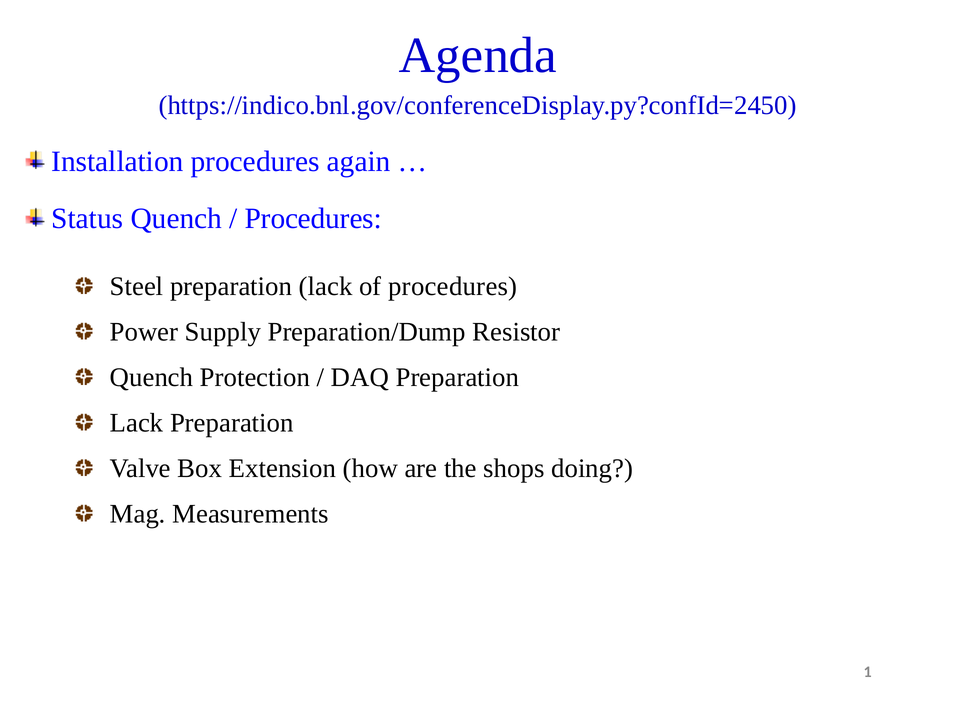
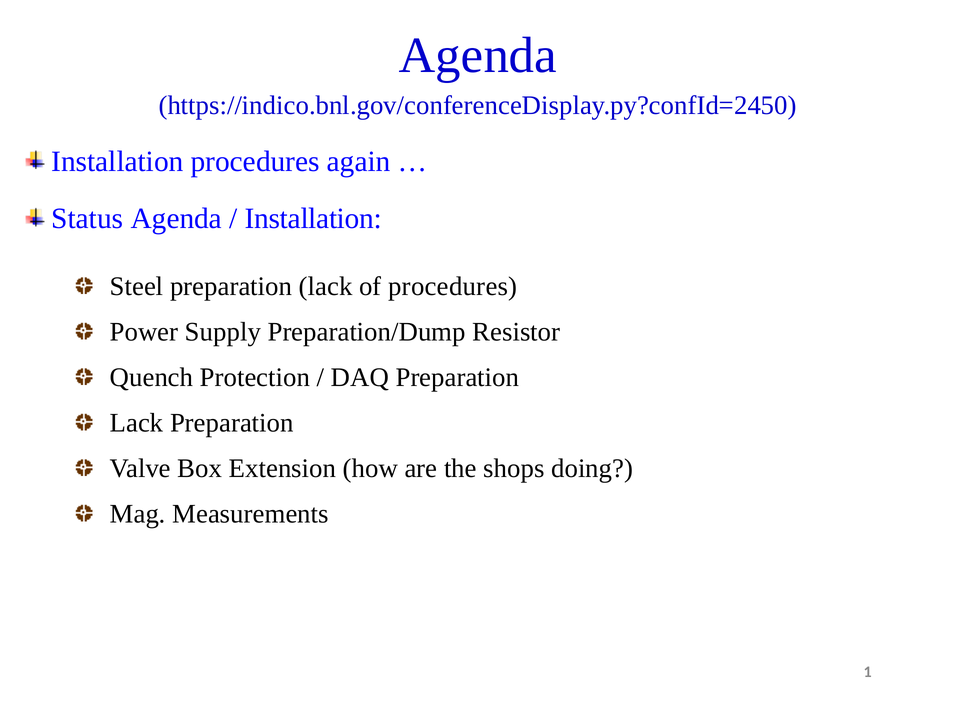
Status Quench: Quench -> Agenda (176, 219)
Procedures: Procedures -> Installation (313, 219)
